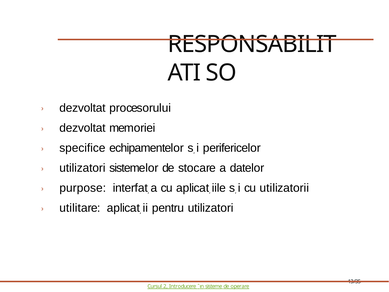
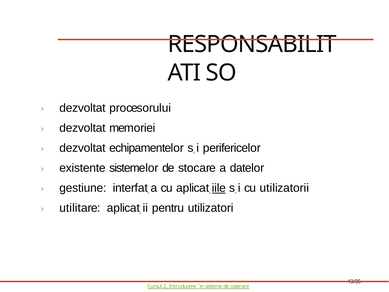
specifice: specifice -> dezvoltat (82, 148)
utilizatori: utilizatori -> existente (82, 168)
purpose: purpose -> gestiune (83, 188)
iile underline: none -> present (219, 188)
